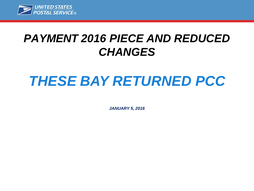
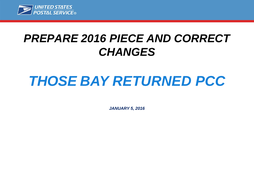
PAYMENT: PAYMENT -> PREPARE (51, 38)
REDUCED: REDUCED -> CORRECT (202, 38)
THESE: THESE -> THOSE (53, 81)
